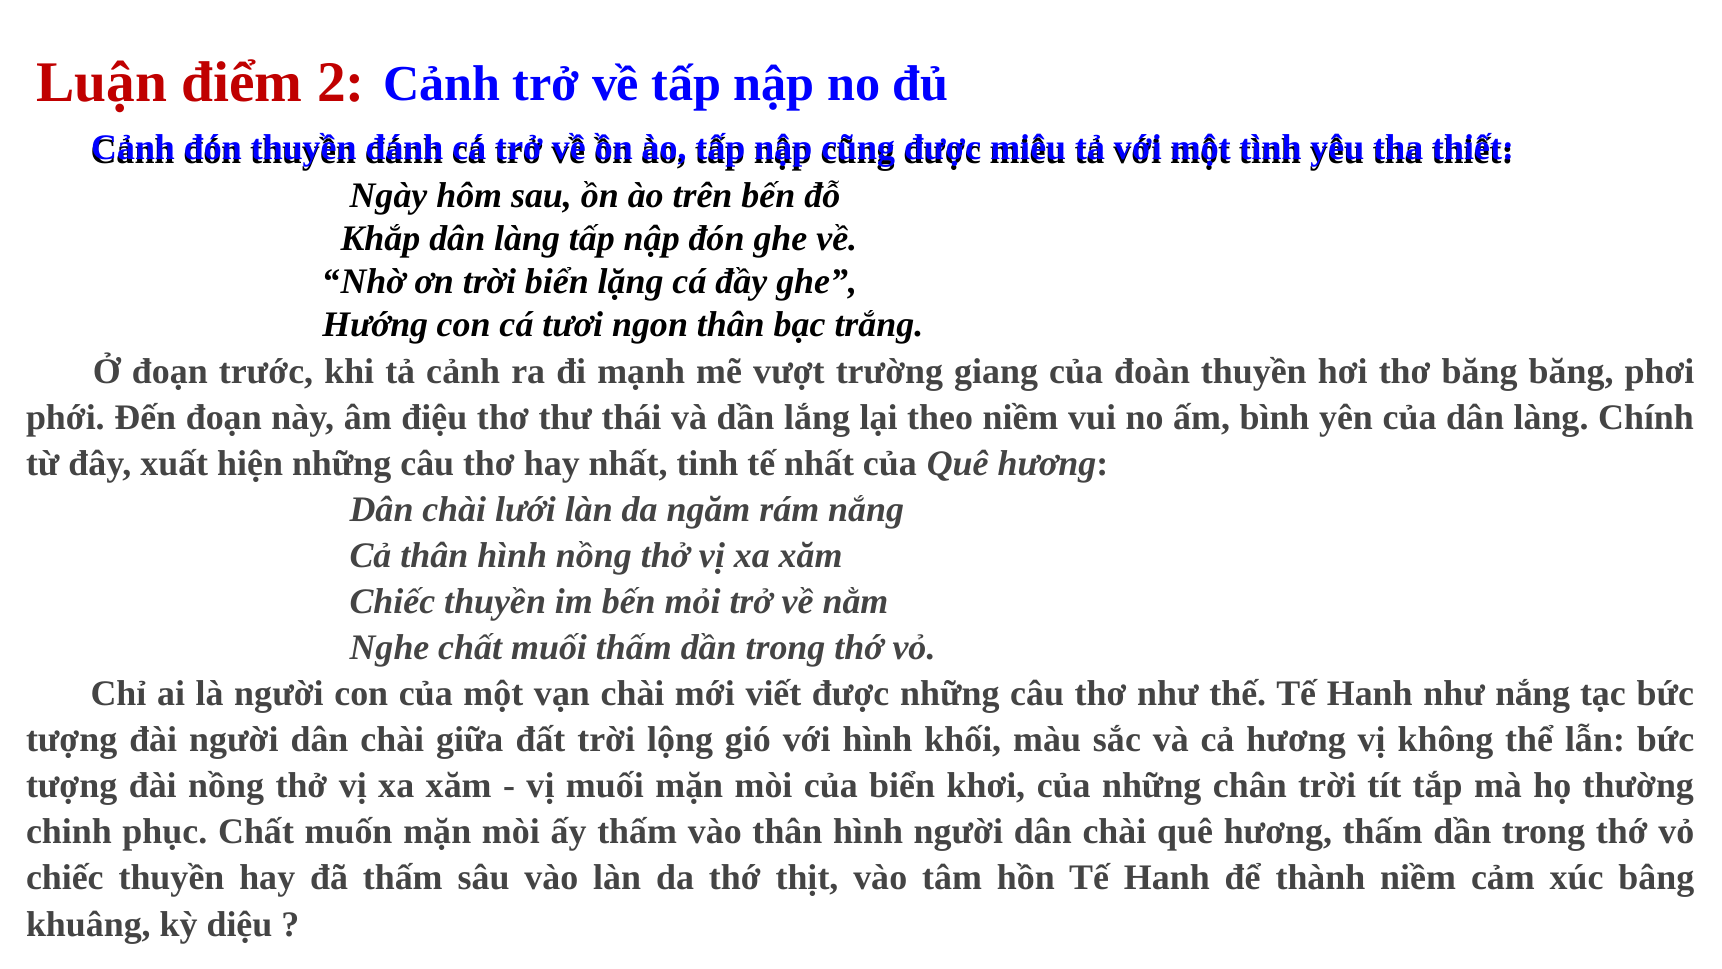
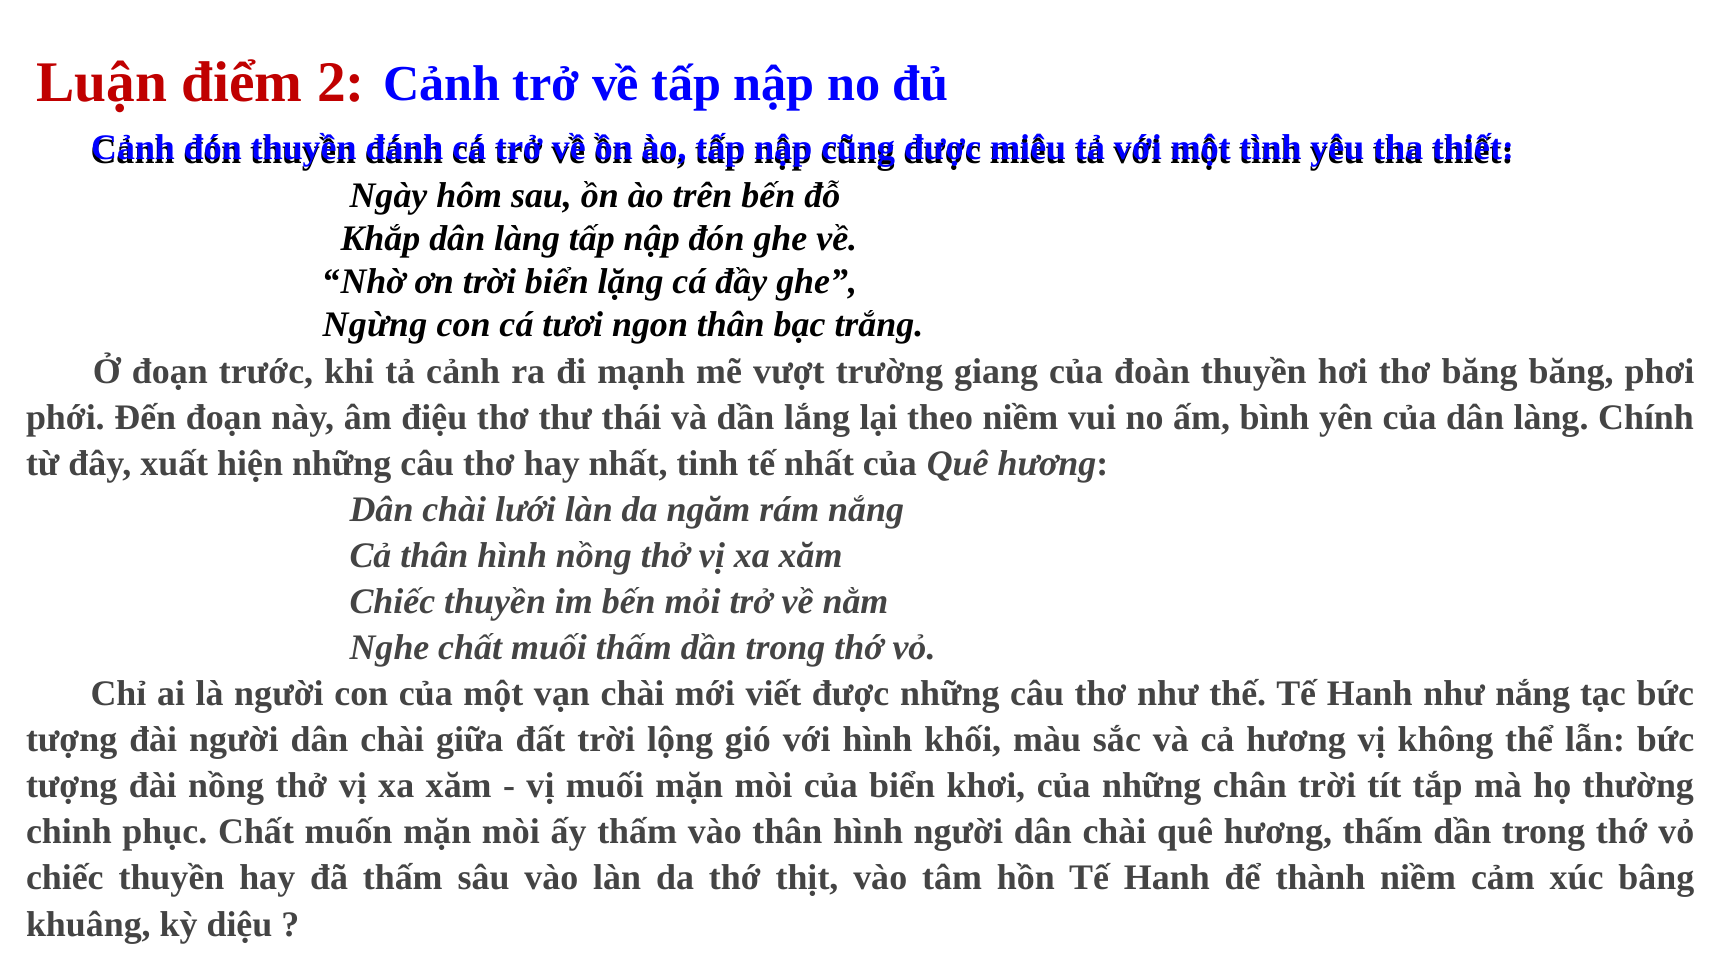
Hướng: Hướng -> Ngừng (375, 325)
